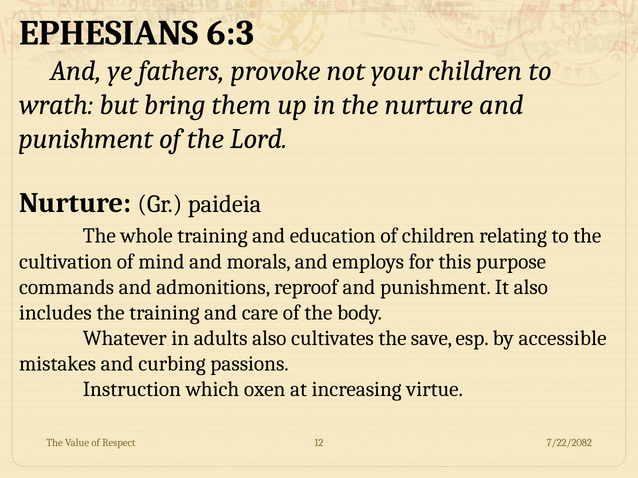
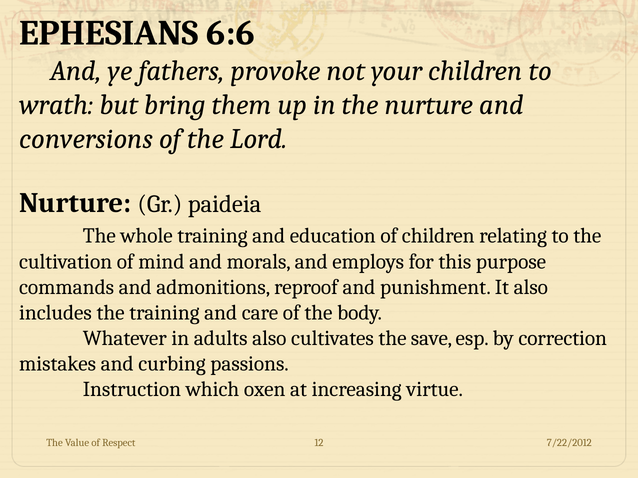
6:3: 6:3 -> 6:6 (230, 33)
punishment: punishment -> conversions (86, 139)
accessible: accessible -> correction (563, 339)
7/22/2082: 7/22/2082 -> 7/22/2012 (569, 443)
